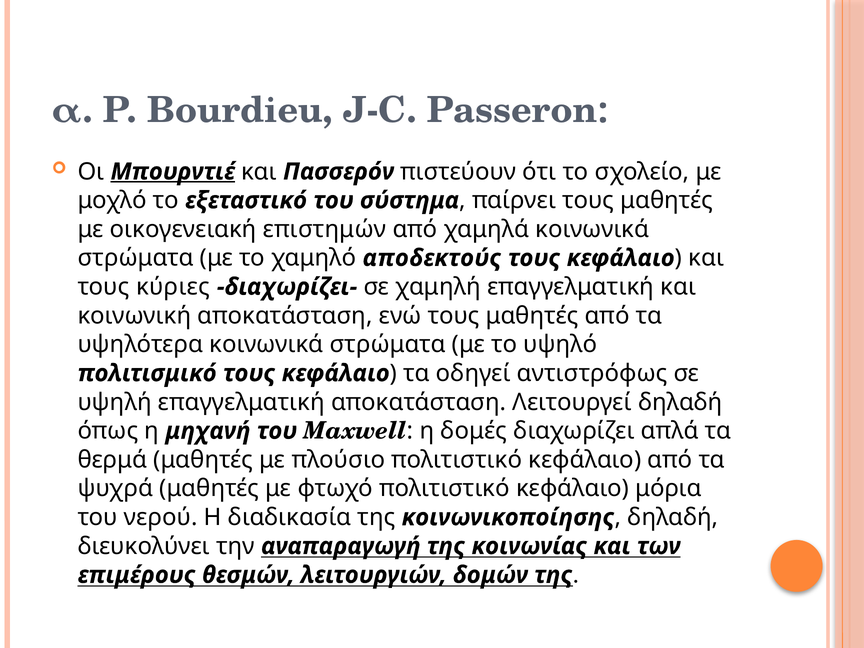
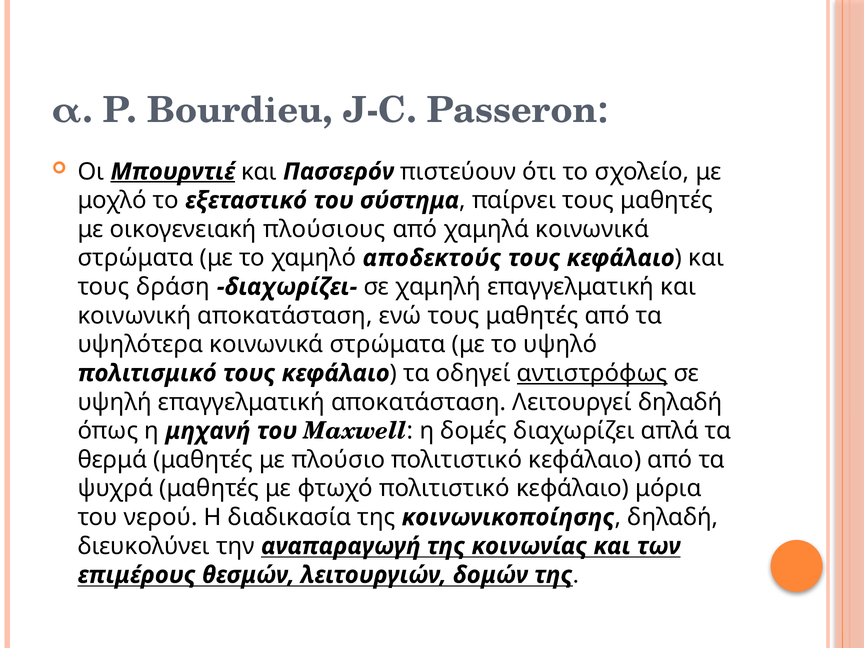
επιστημών: επιστημών -> πλούσιους (324, 229)
κύριες: κύριες -> δράση (173, 287)
αντιστρόφως underline: none -> present (592, 373)
